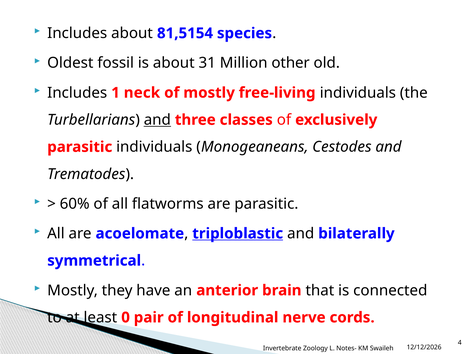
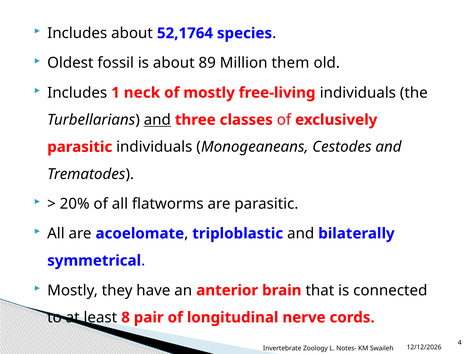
81,5154: 81,5154 -> 52,1764 (185, 33)
31: 31 -> 89 (207, 63)
other: other -> them (290, 63)
60%: 60% -> 20% (75, 204)
triploblastic underline: present -> none (238, 234)
0: 0 -> 8 (126, 318)
